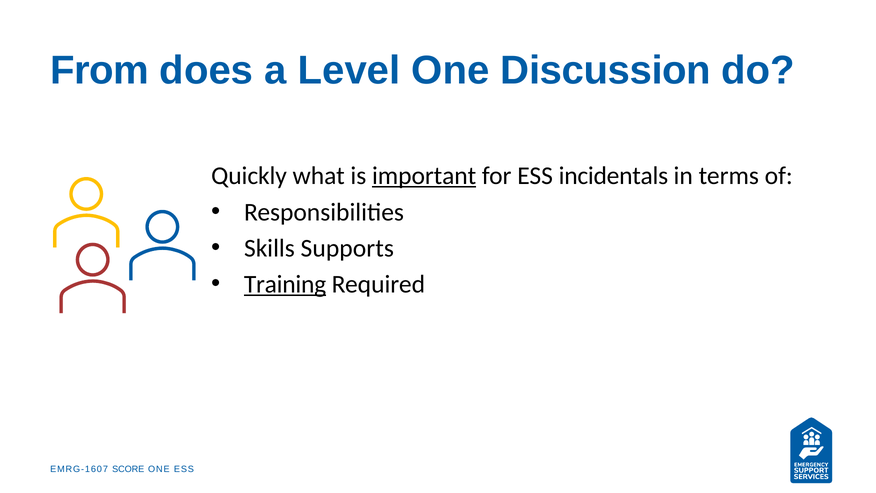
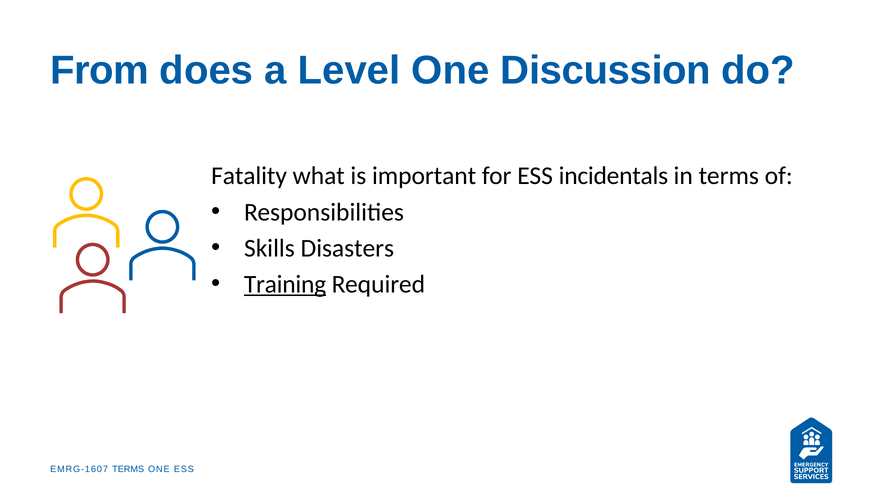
Quickly: Quickly -> Fatality (249, 176)
important underline: present -> none (424, 176)
Supports: Supports -> Disasters (347, 248)
SCORE: SCORE -> TERMS (128, 469)
